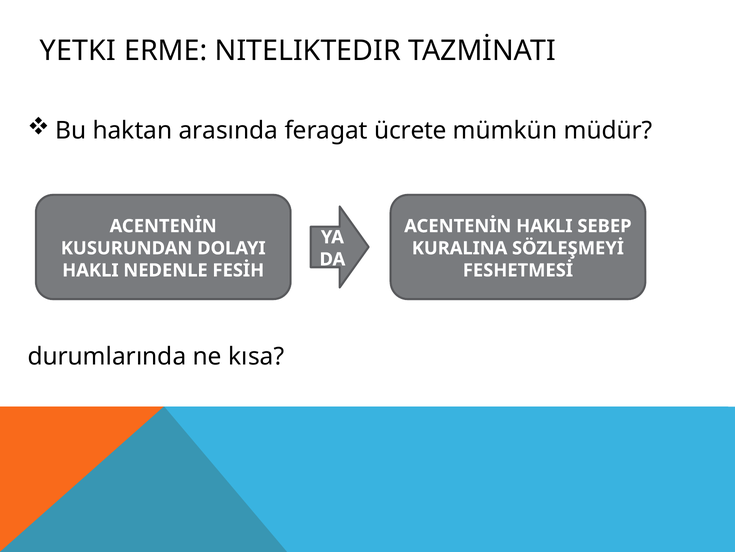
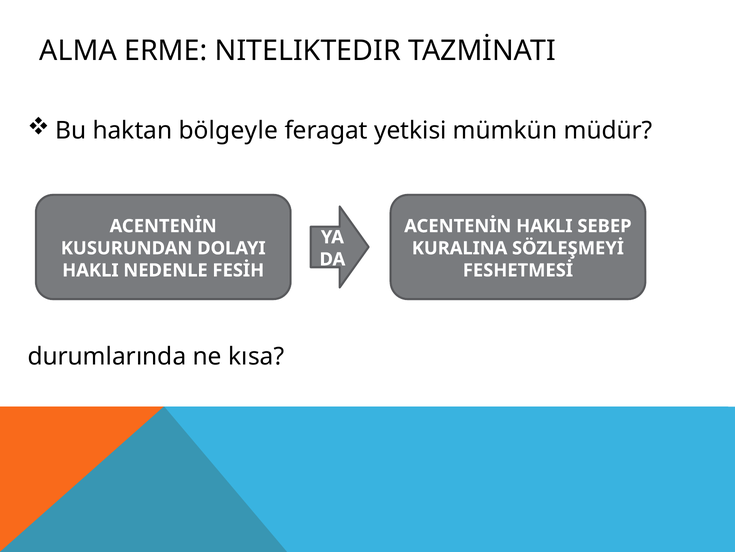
YETKI: YETKI -> ALMA (78, 51)
arasında: arasında -> bölgeyle (228, 131)
ücrete: ücrete -> yetkisi (410, 131)
